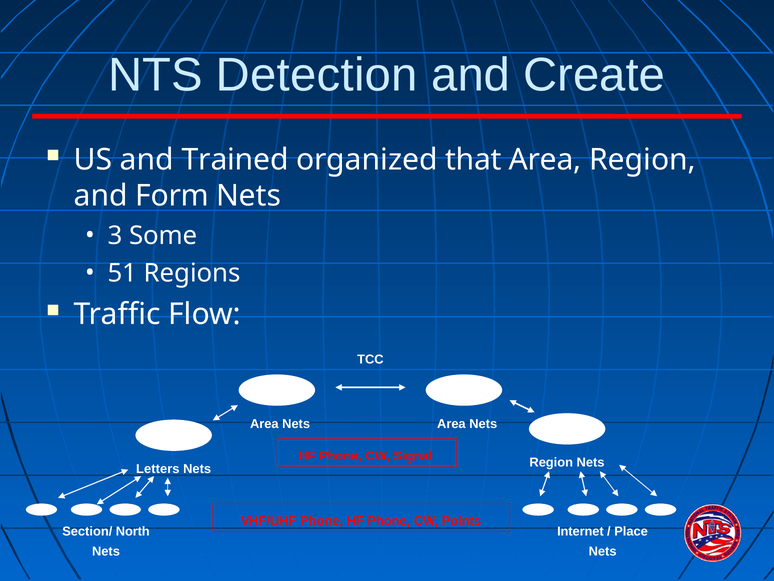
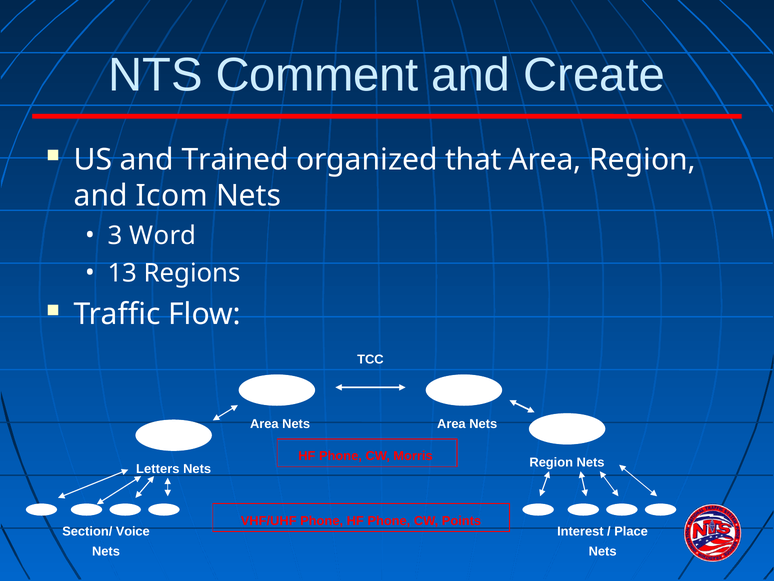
Detection: Detection -> Comment (317, 75)
Form: Form -> Icom (172, 196)
Some: Some -> Word (163, 235)
51: 51 -> 13 (122, 273)
Signal: Signal -> Morris (413, 456)
North: North -> Voice (133, 531)
Internet: Internet -> Interest (580, 531)
